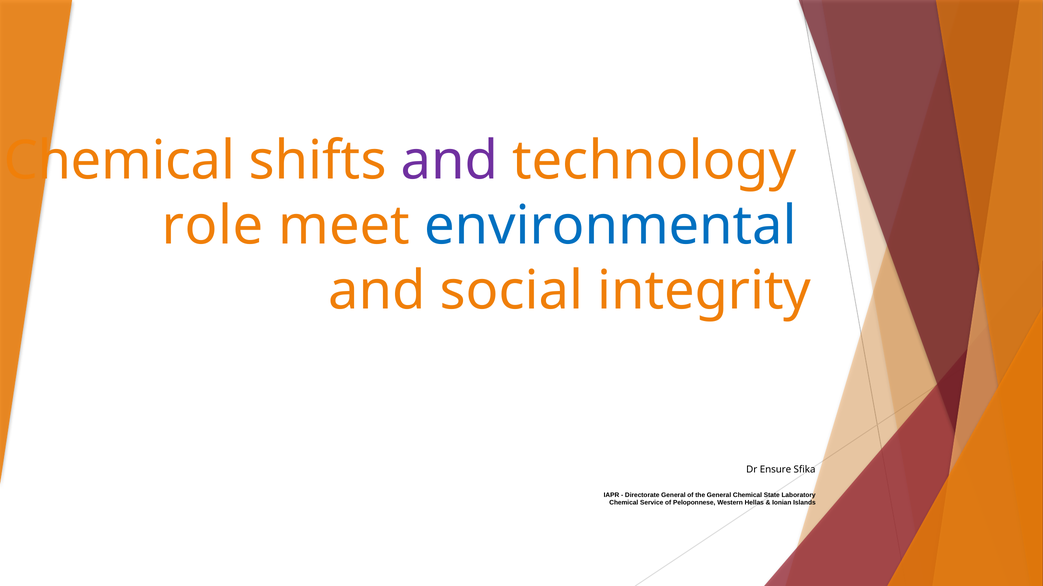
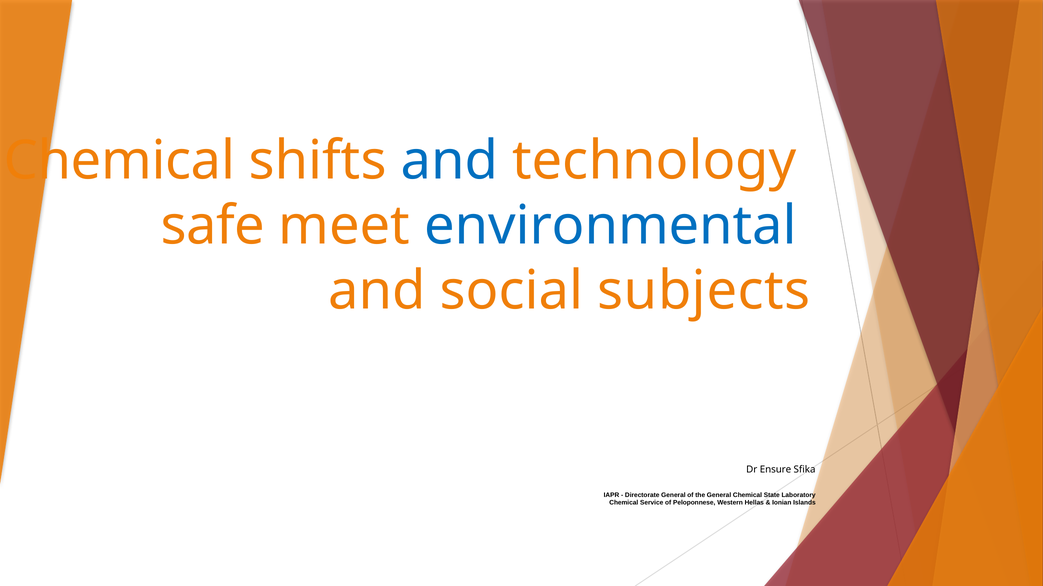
and colour: purple -> blue (449, 161)
role: role -> safe (213, 226)
integrity: integrity -> subjects (704, 291)
